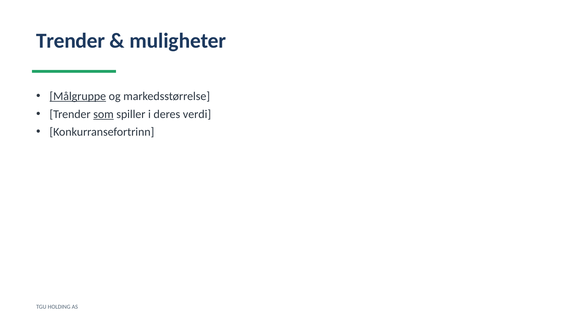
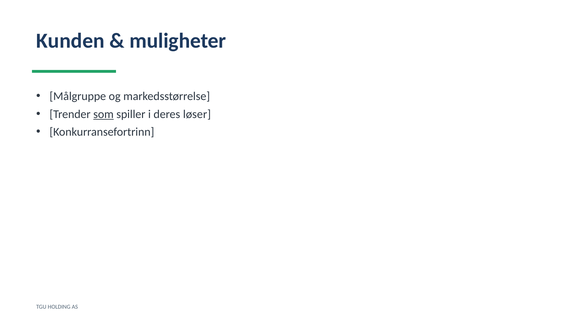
Trender: Trender -> Kunden (70, 41)
Målgruppe underline: present -> none (78, 96)
verdi: verdi -> løser (197, 114)
